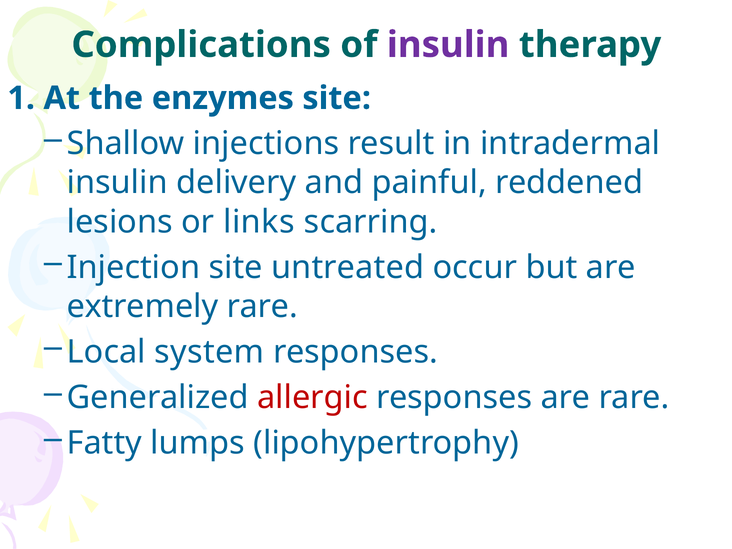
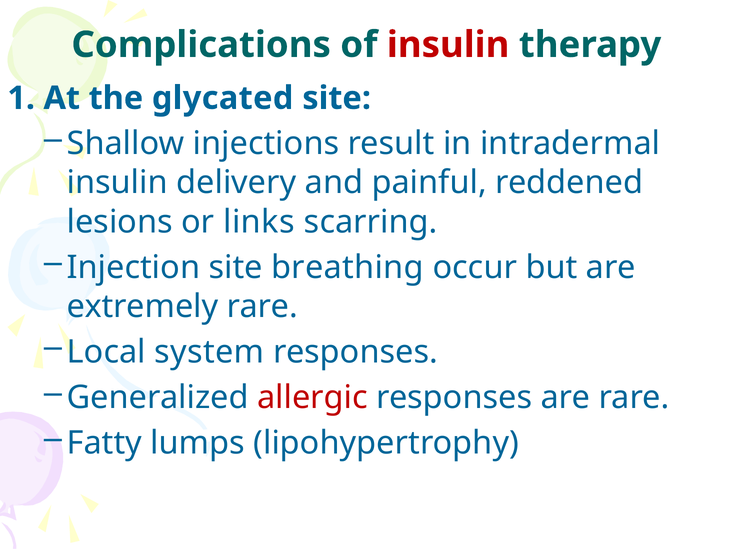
insulin colour: purple -> red (448, 45)
enzymes: enzymes -> glycated (223, 98)
untreated: untreated -> breathing (348, 267)
